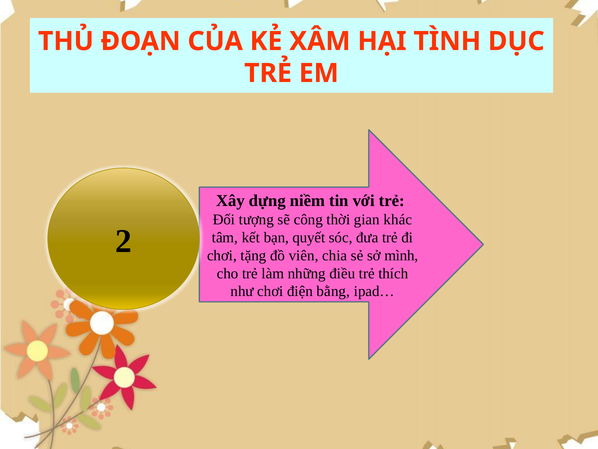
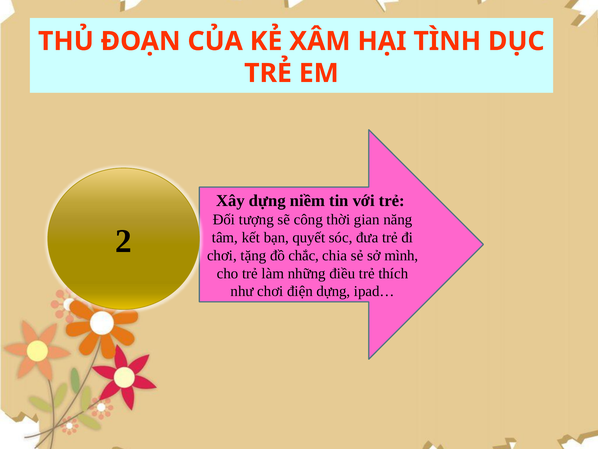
khác: khác -> năng (398, 219)
viên: viên -> chắc (304, 255)
điện bằng: bằng -> dựng (333, 291)
